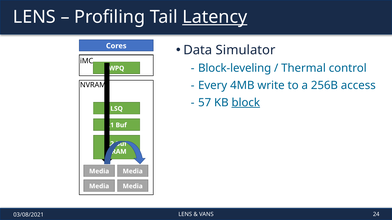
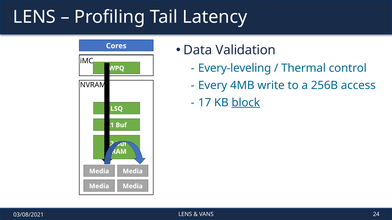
Latency underline: present -> none (215, 17)
Simulator: Simulator -> Validation (246, 50)
Block-leveling: Block-leveling -> Every-leveling (235, 68)
57: 57 -> 17 (205, 103)
